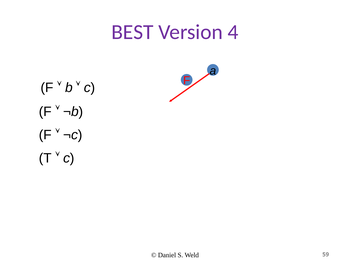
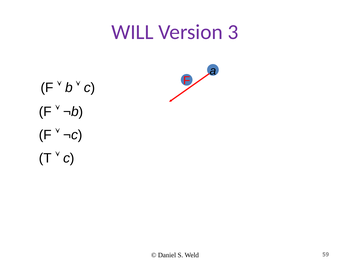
BEST: BEST -> WILL (132, 32)
4: 4 -> 3 (233, 32)
